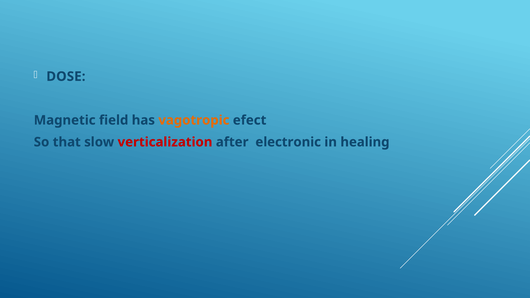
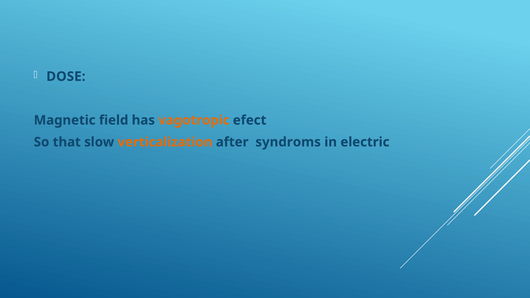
verticalization colour: red -> orange (165, 142)
electronic: electronic -> syndroms (288, 142)
healing: healing -> electric (365, 142)
